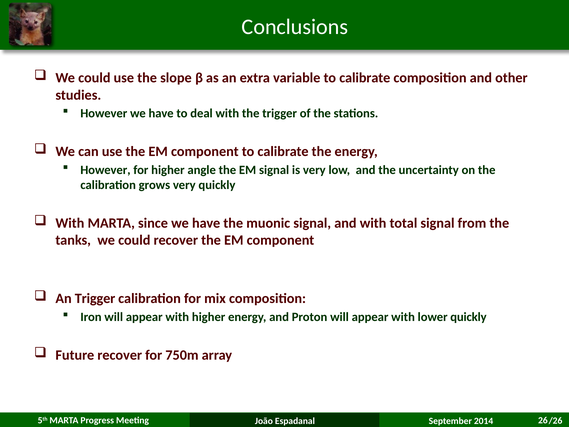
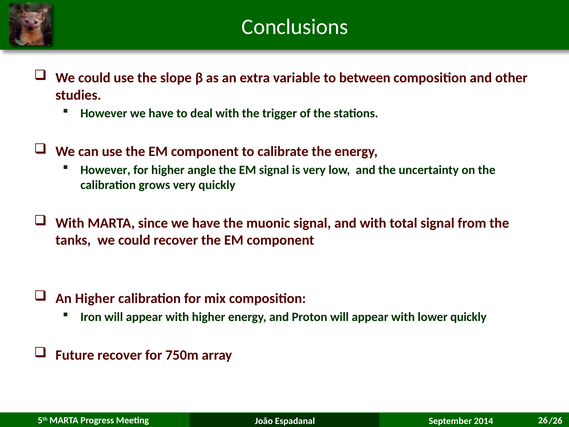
variable to calibrate: calibrate -> between (365, 78)
An Trigger: Trigger -> Higher (95, 298)
